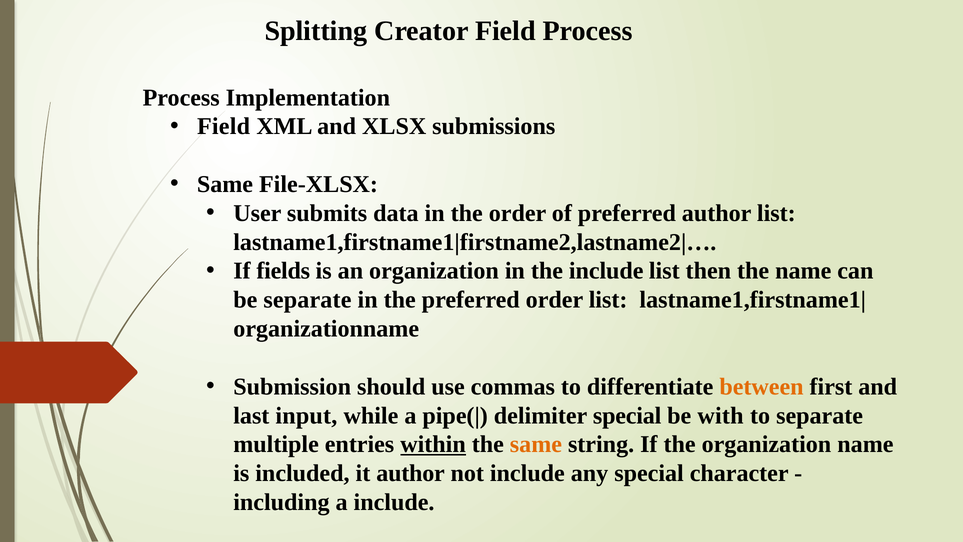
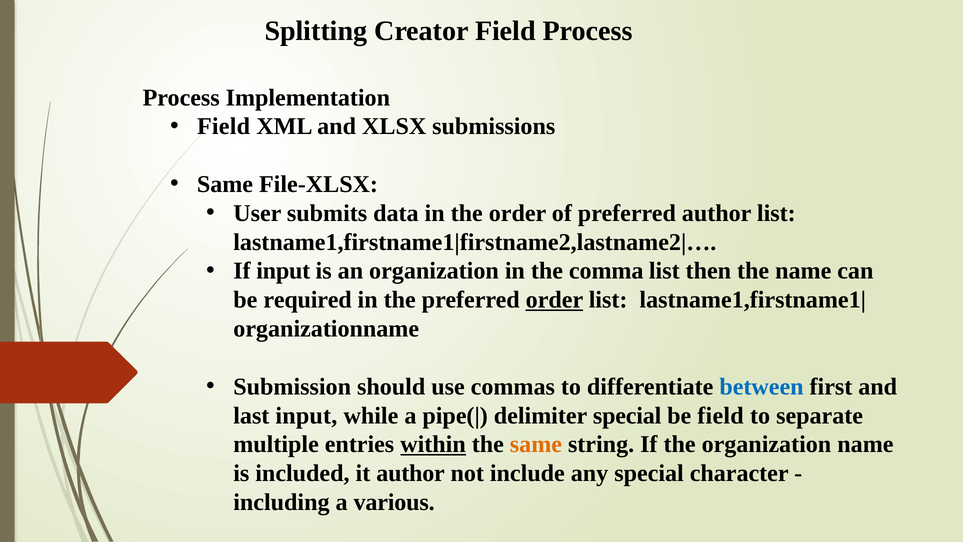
If fields: fields -> input (283, 271)
the include: include -> comma (606, 271)
be separate: separate -> required (308, 300)
order underline: none -> present (554, 300)
between colour: orange -> blue (762, 386)
be with: with -> field (721, 415)
a include: include -> various (394, 502)
